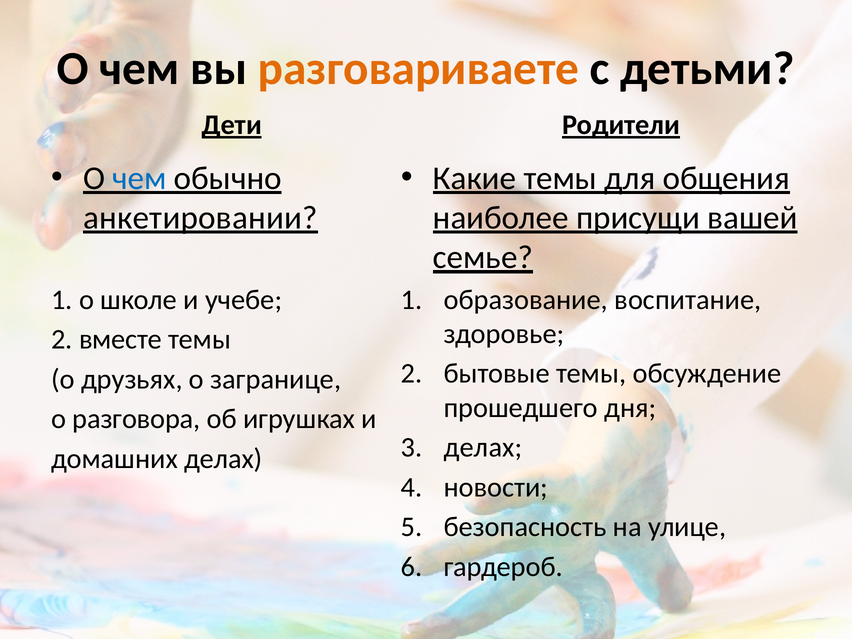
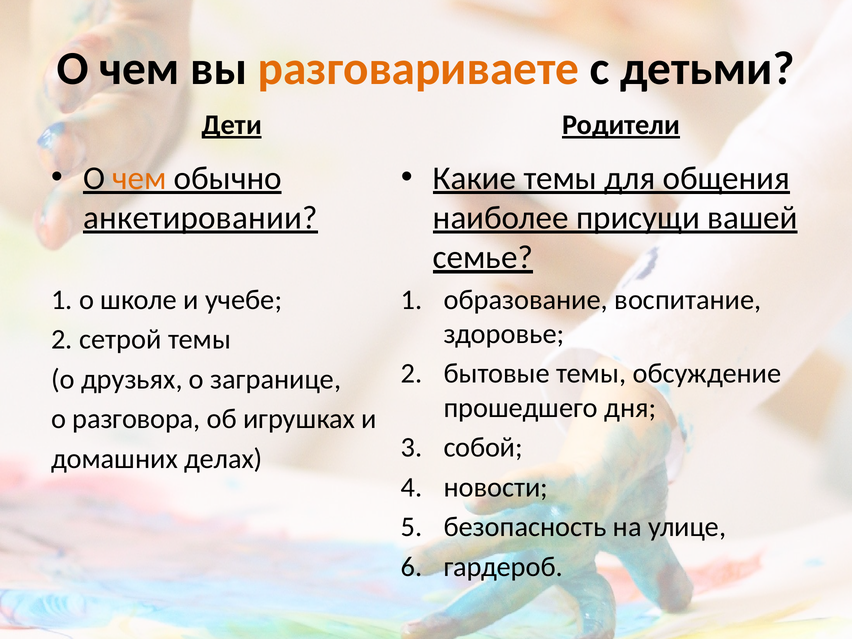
чем colour: blue -> orange (139, 178)
вместе: вместе -> сетрой (120, 340)
делах: делах -> собой (483, 447)
